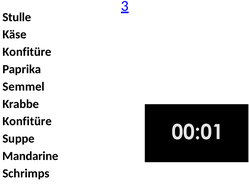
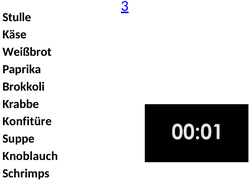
Konfitüre: Konfitüre -> Weißbrot (27, 52)
Semmel: Semmel -> Brokkoli (24, 87)
Mandarine: Mandarine -> Knoblauch (30, 157)
